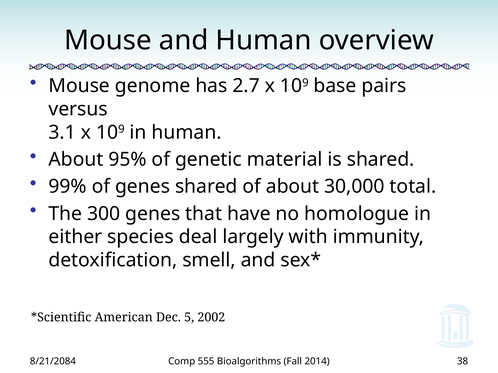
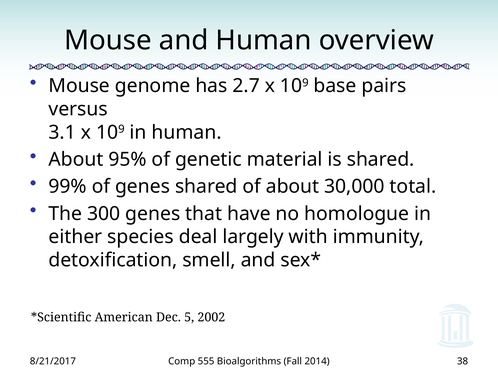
8/21/2084: 8/21/2084 -> 8/21/2017 (53, 362)
